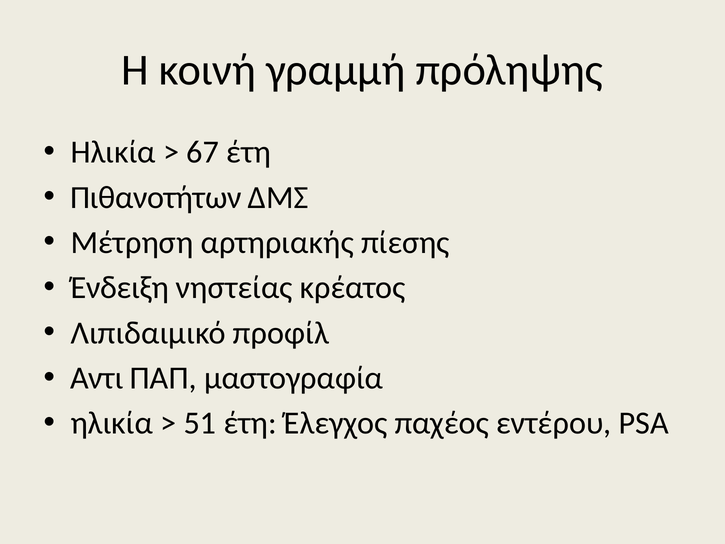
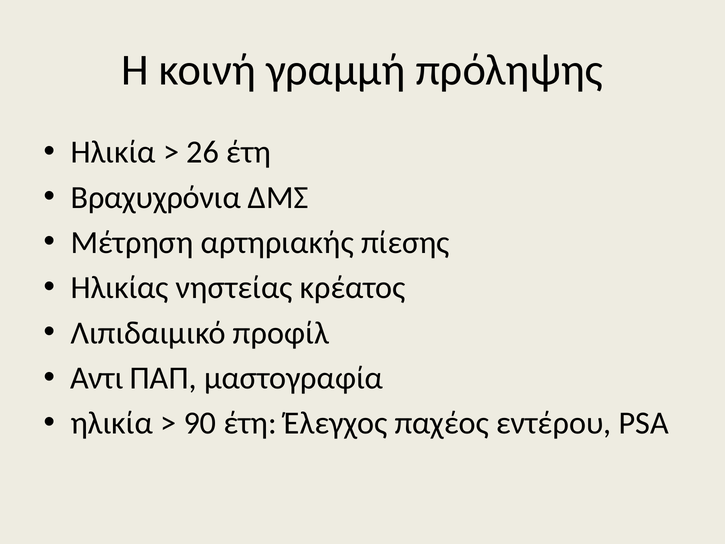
67: 67 -> 26 (203, 152)
Πιθανοτήτων: Πιθανοτήτων -> Βραχυχρόνια (156, 197)
Ένδειξη: Ένδειξη -> Ηλικίας (120, 288)
51: 51 -> 90 (200, 423)
